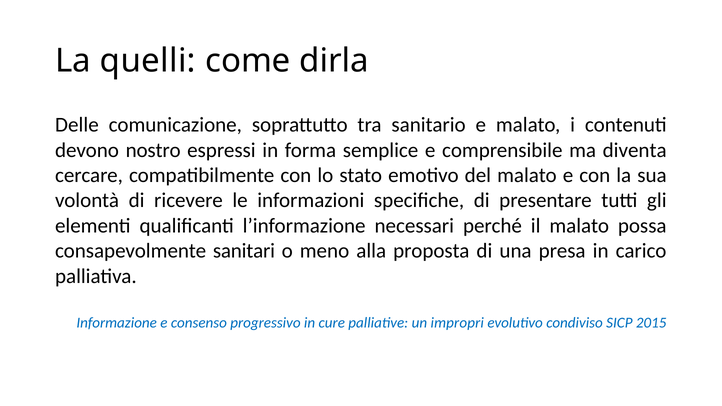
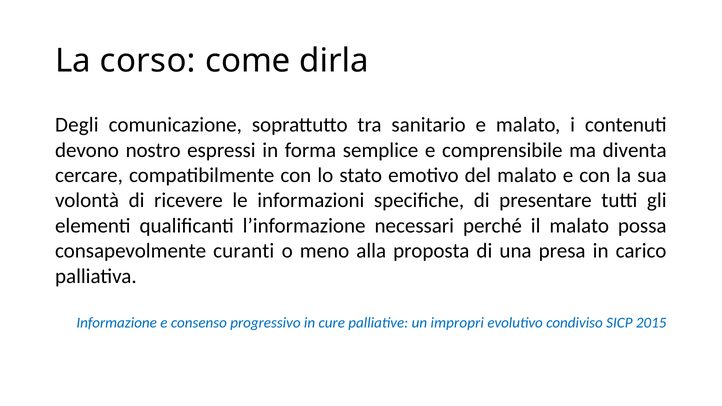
quelli: quelli -> corso (148, 61)
Delle: Delle -> Degli (77, 125)
sanitari: sanitari -> curanti (244, 251)
